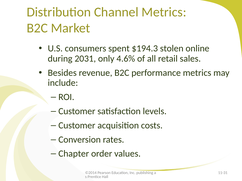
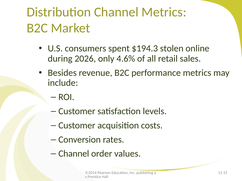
2031: 2031 -> 2026 (85, 59)
Chapter: Chapter -> Channel (74, 154)
